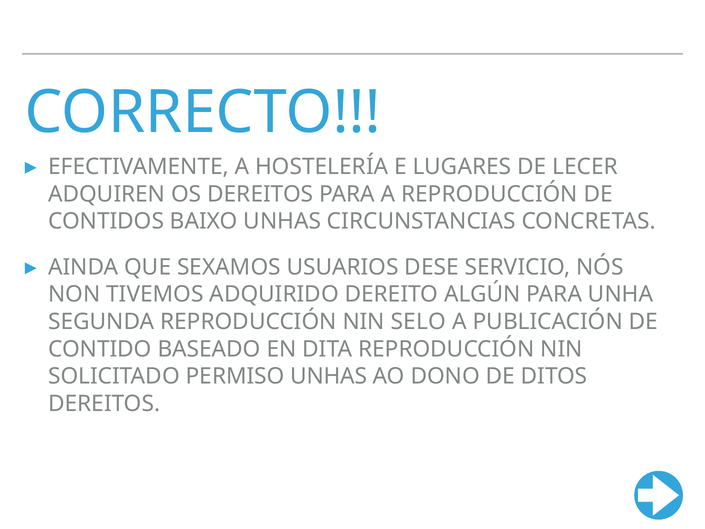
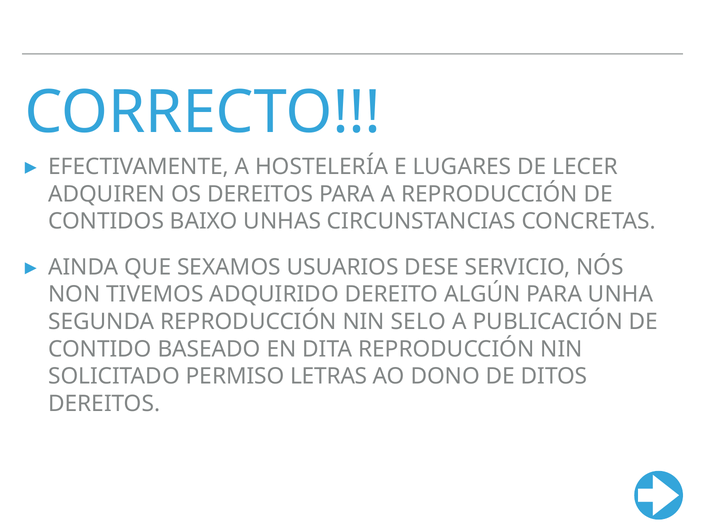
PERMISO UNHAS: UNHAS -> LETRAS (329, 376)
